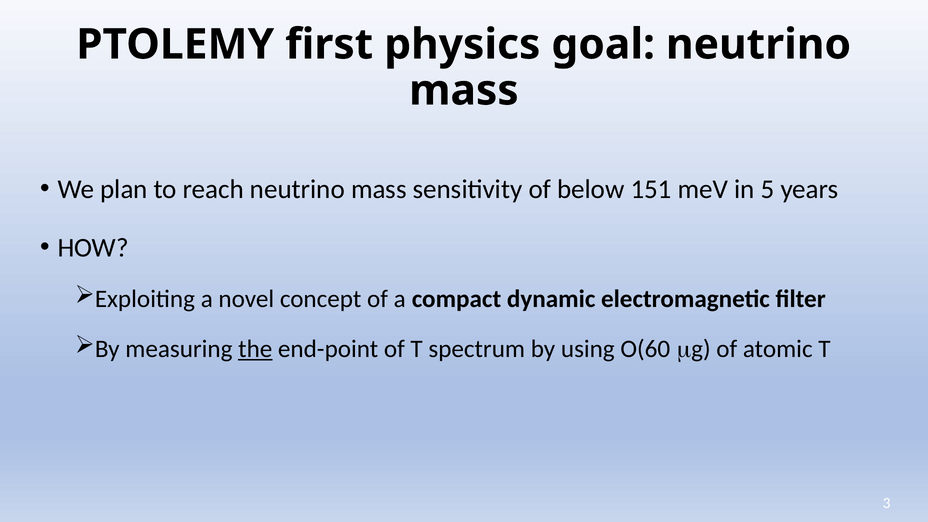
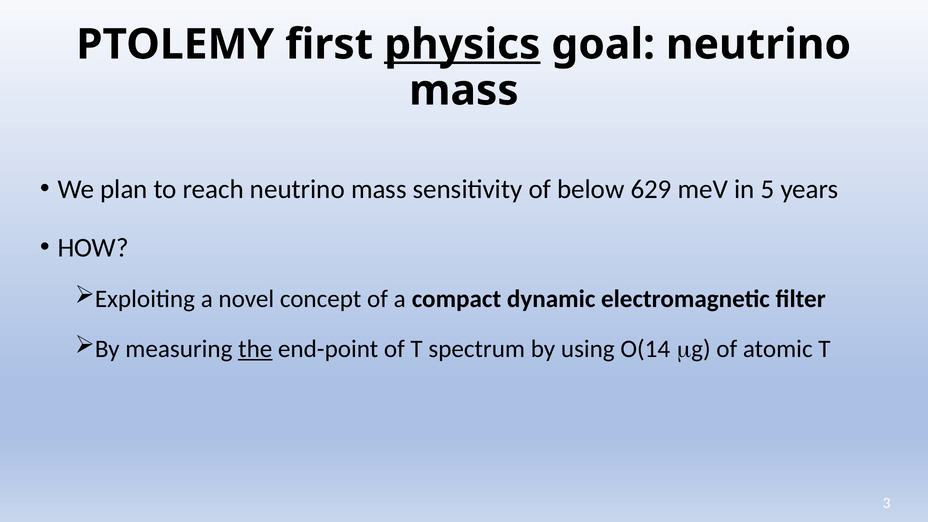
physics underline: none -> present (462, 44)
151: 151 -> 629 (651, 190)
O(60: O(60 -> O(14 (645, 349)
